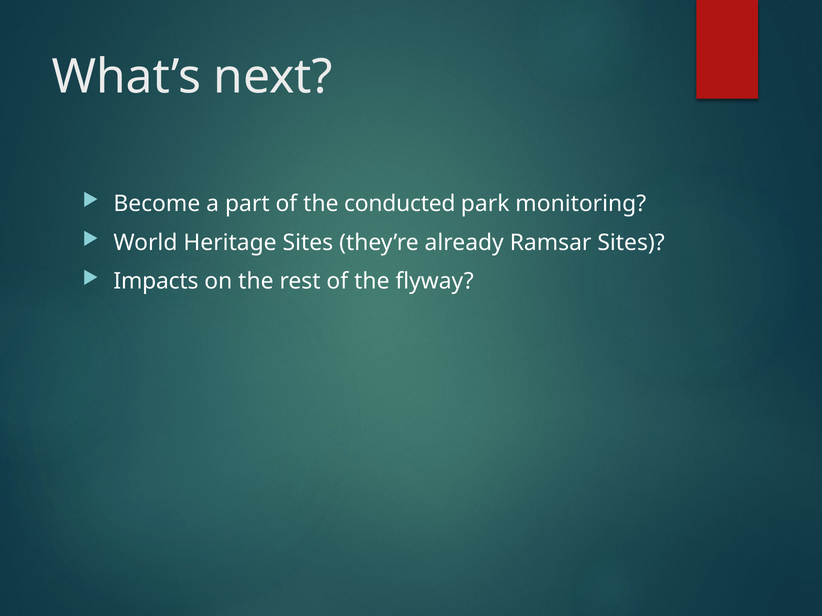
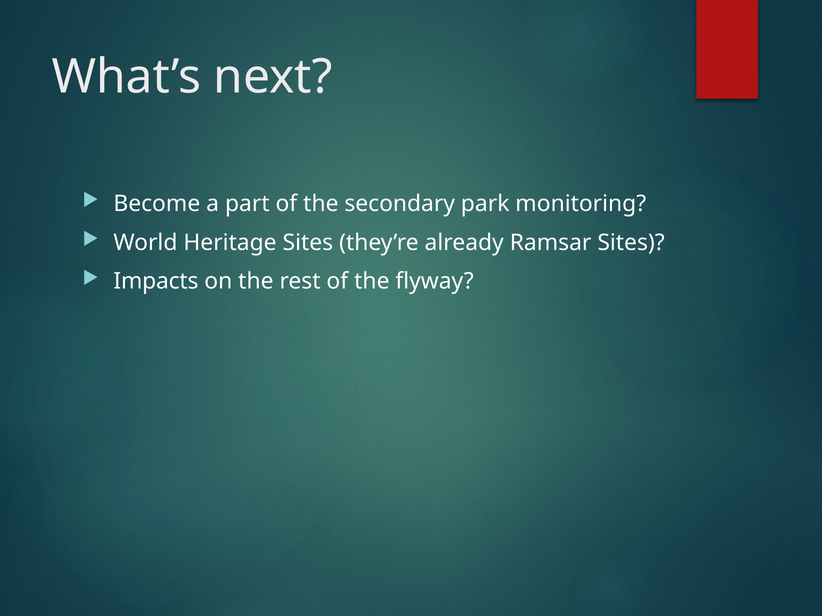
conducted: conducted -> secondary (400, 204)
